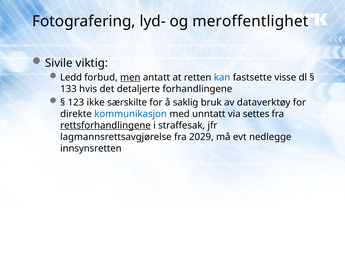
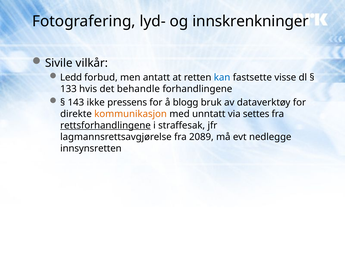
meroffentlighet: meroffentlighet -> innskrenkninger (251, 21)
viktig: viktig -> vilkår (92, 63)
men underline: present -> none (130, 77)
detaljerte: detaljerte -> behandle (138, 89)
123: 123 -> 143 (76, 102)
særskilte: særskilte -> pressens (127, 102)
saklig: saklig -> blogg (186, 102)
kommunikasjon colour: blue -> orange (131, 114)
2029: 2029 -> 2089 (201, 137)
